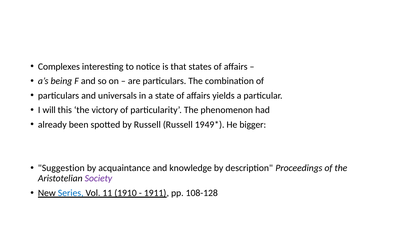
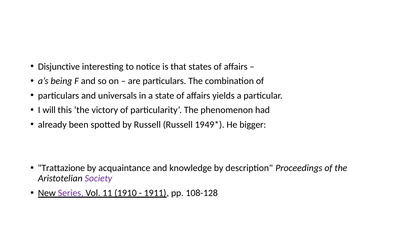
Complexes: Complexes -> Disjunctive (59, 67)
Suggestion: Suggestion -> Trattazione (61, 168)
Series colour: blue -> purple (71, 193)
